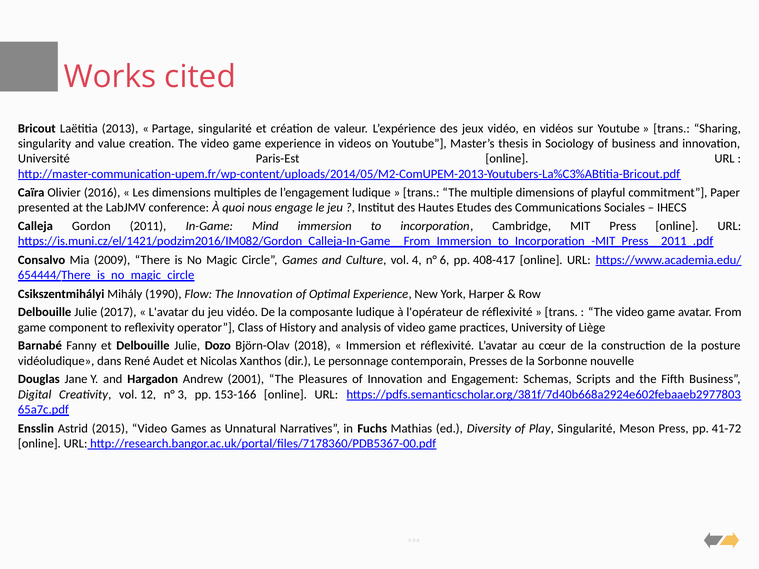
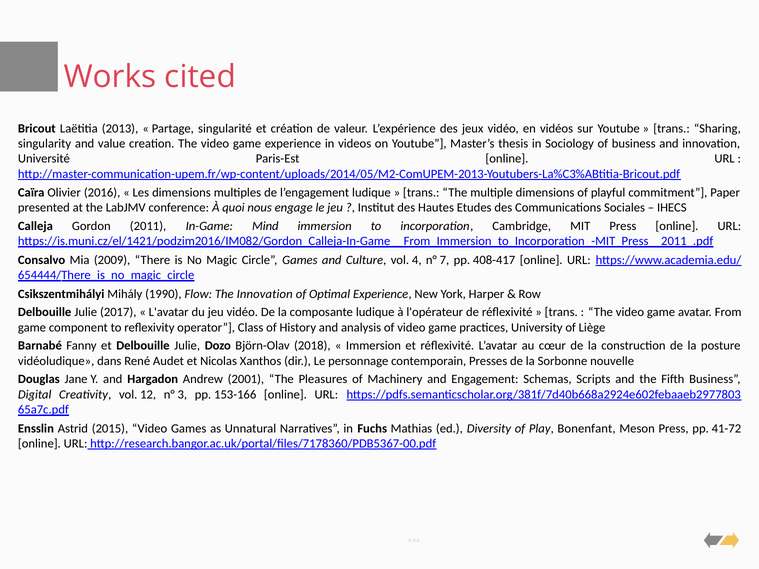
6: 6 -> 7 (444, 260)
of Innovation: Innovation -> Machinery (395, 379)
Play Singularité: Singularité -> Bonenfant (587, 429)
